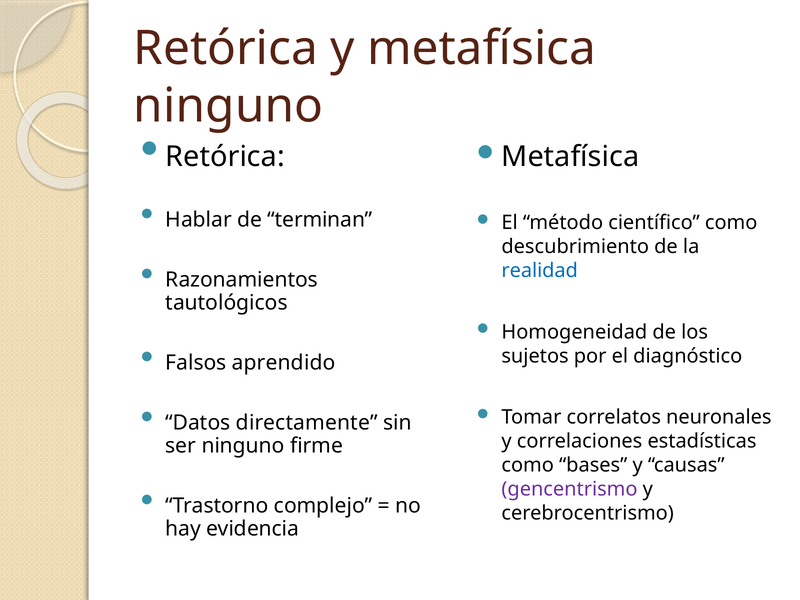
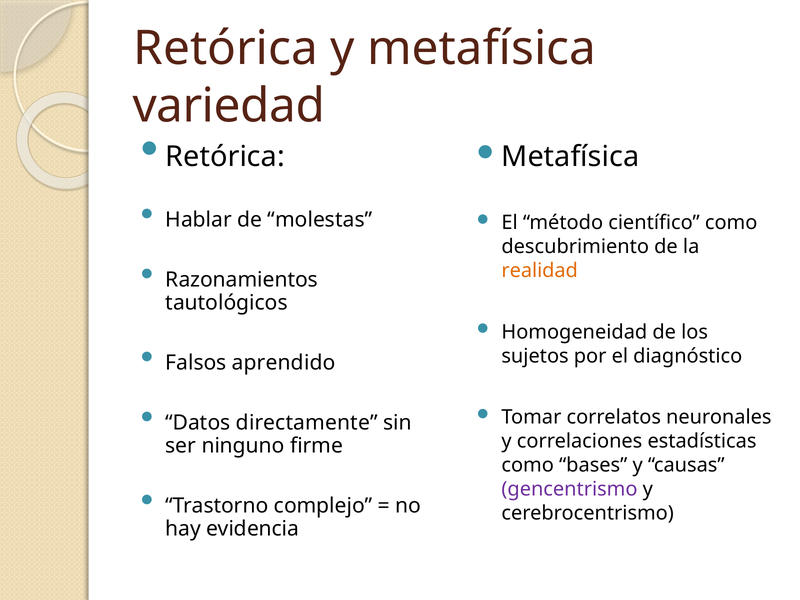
ninguno: ninguno -> variedad (229, 106)
terminan: terminan -> molestas (320, 220)
realidad colour: blue -> orange (540, 271)
